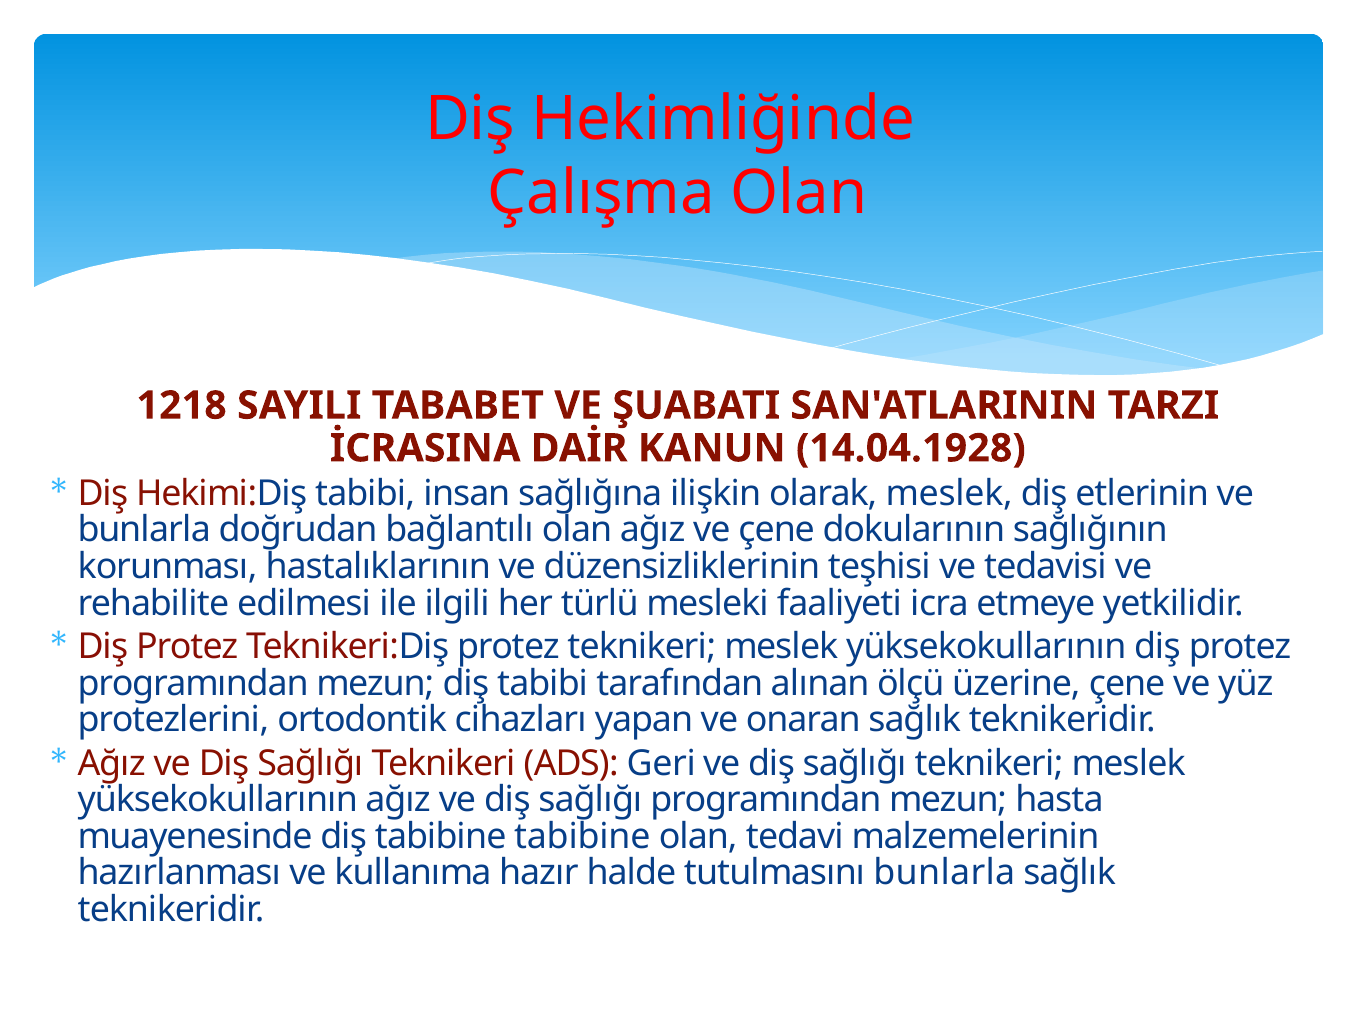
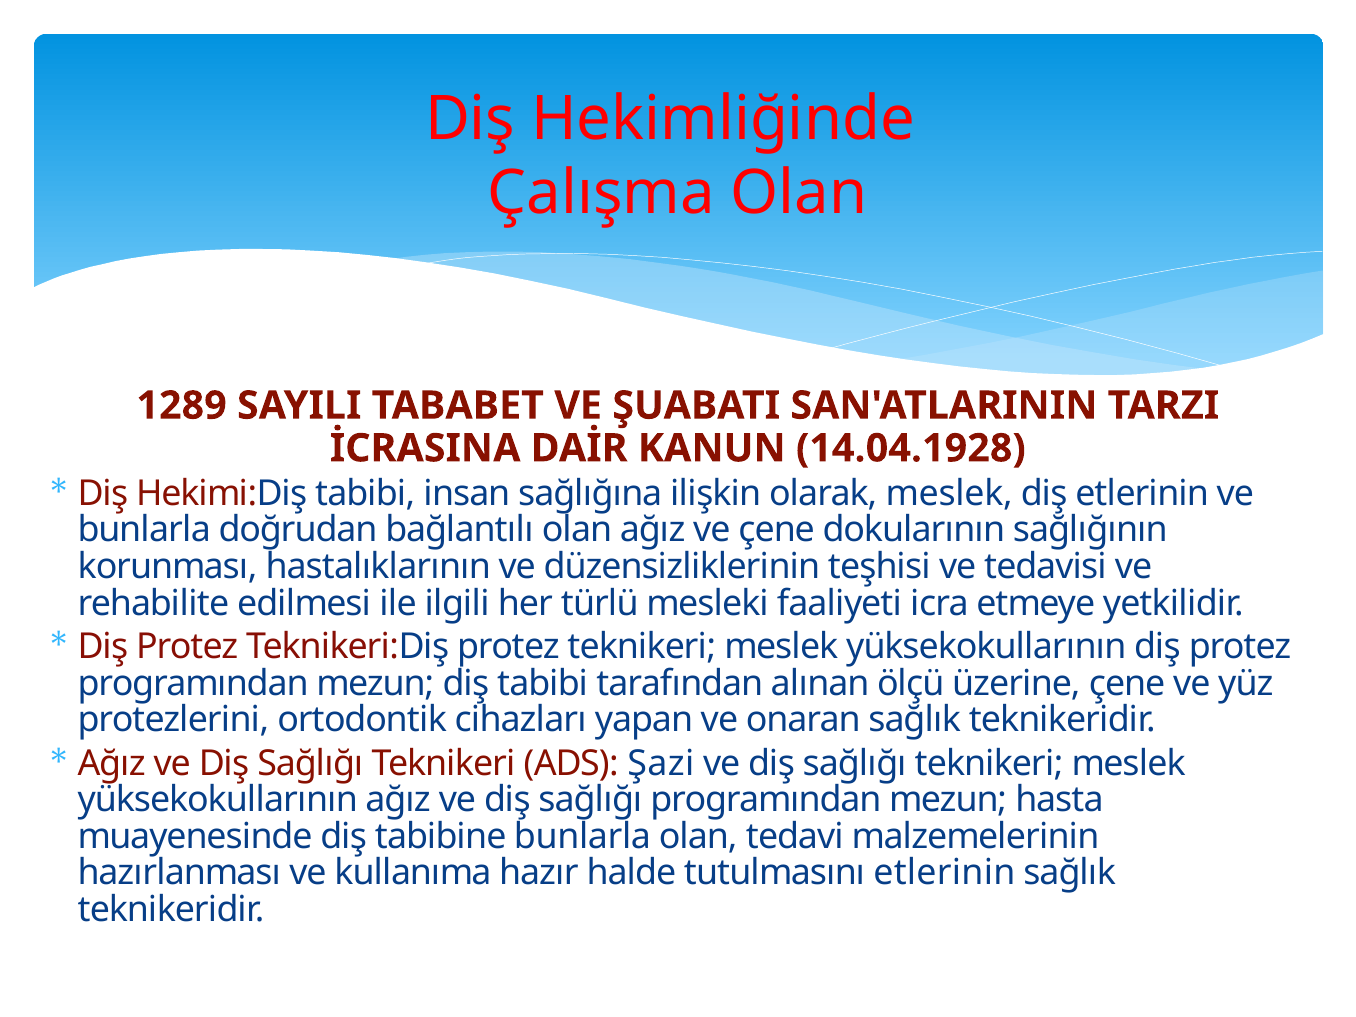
1218: 1218 -> 1289 (182, 406)
Geri: Geri -> Şazi (661, 763)
tabibine tabibine: tabibine -> bunlarla (582, 836)
tutulmasını bunlarla: bunlarla -> etlerinin (944, 873)
